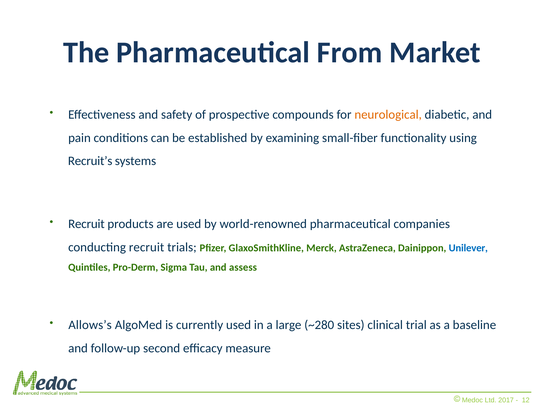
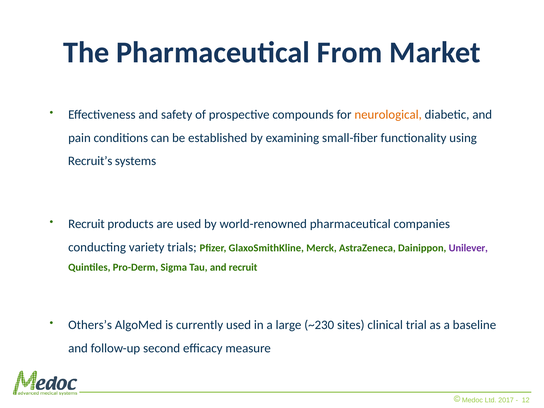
conducting recruit: recruit -> variety (147, 247)
Unilever colour: blue -> purple (468, 248)
and assess: assess -> recruit (243, 267)
Allows’s: Allows’s -> Others’s (90, 325)
~280: ~280 -> ~230 (319, 325)
